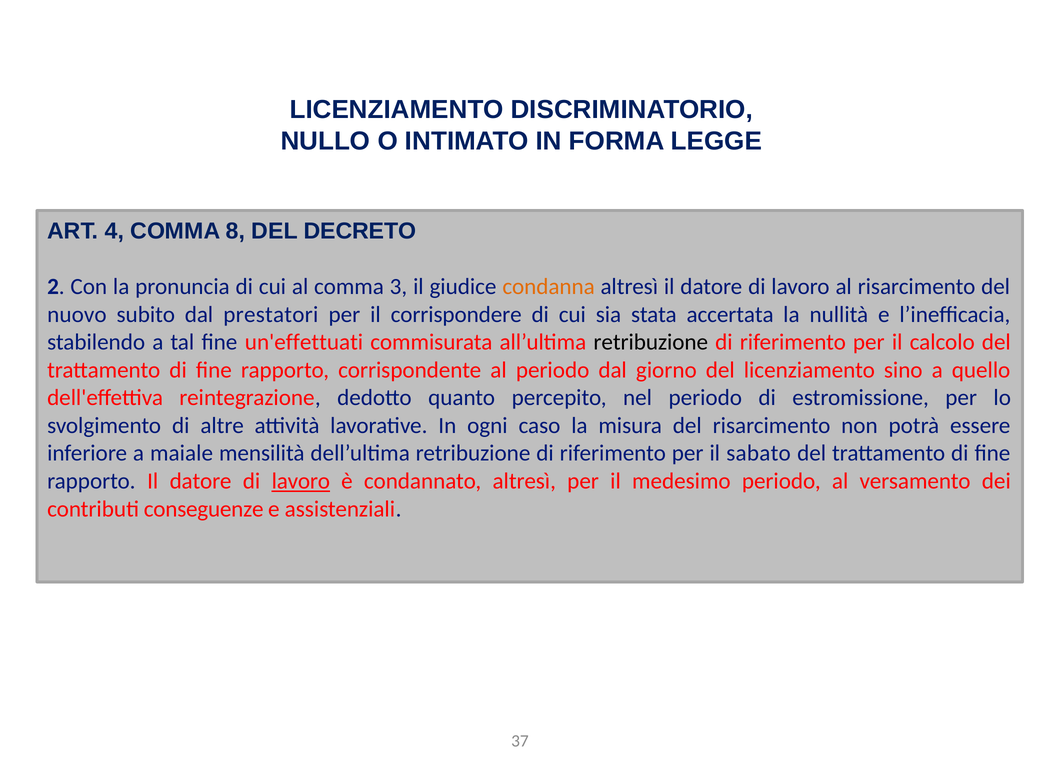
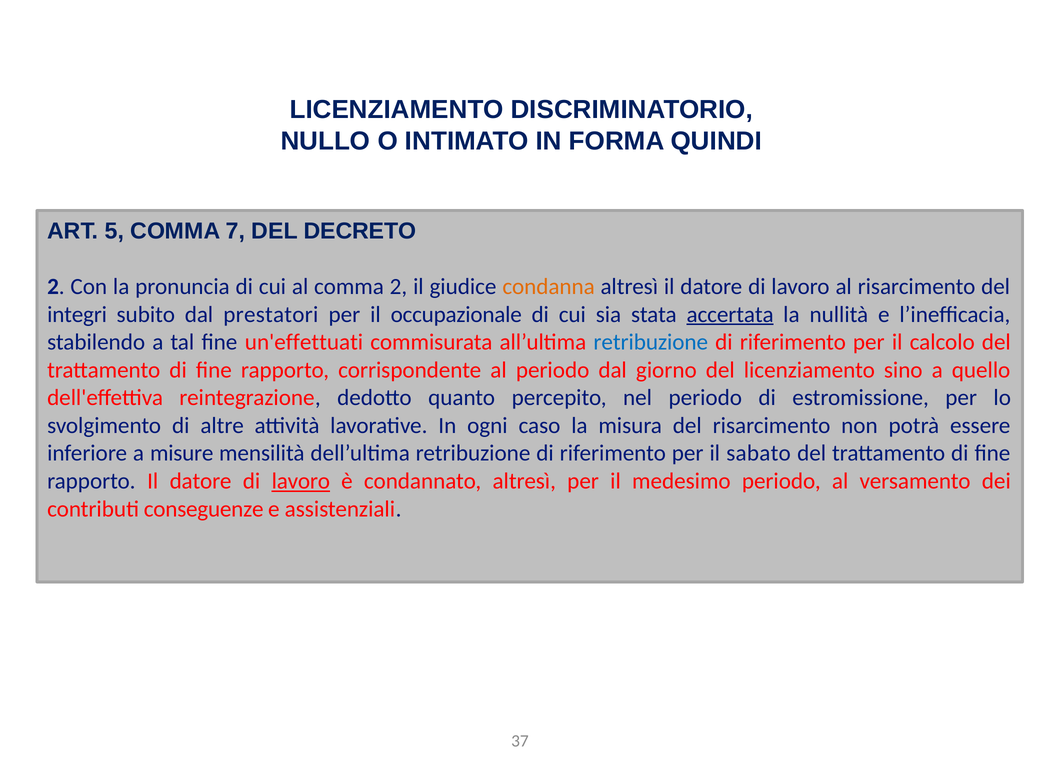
LEGGE: LEGGE -> QUINDI (716, 141)
4: 4 -> 5 (114, 231)
8: 8 -> 7 (235, 231)
comma 3: 3 -> 2 (398, 287)
nuovo: nuovo -> integri (77, 314)
corrispondere: corrispondere -> occupazionale (456, 314)
accertata underline: none -> present (730, 314)
retribuzione colour: black -> blue (651, 342)
maiale: maiale -> misure (182, 453)
